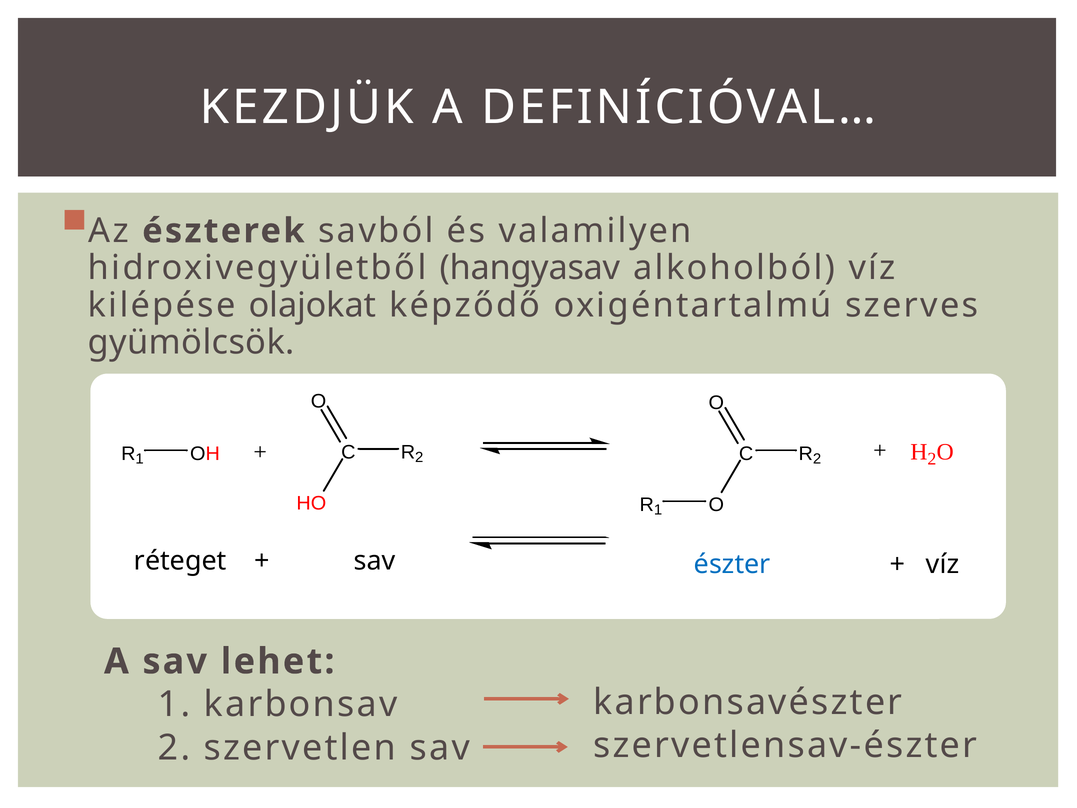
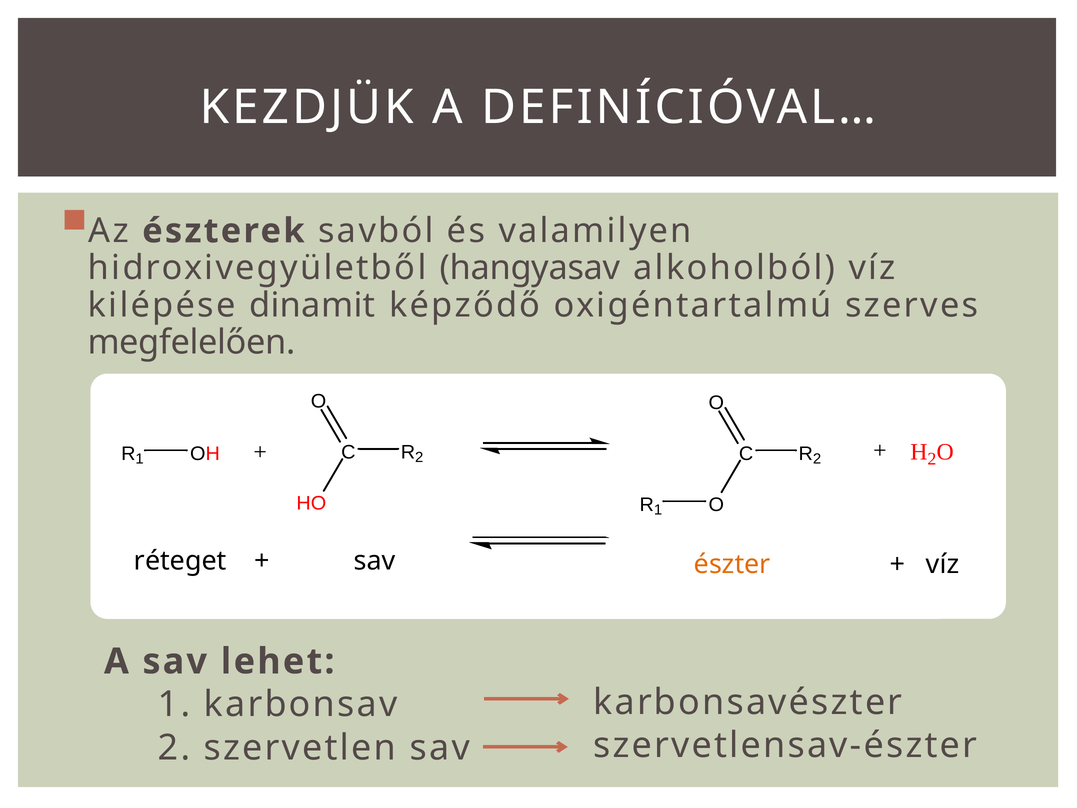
olajokat: olajokat -> dinamit (312, 305)
gyümölcsök: gyümölcsök -> megfelelően (192, 342)
észter colour: blue -> orange (732, 564)
